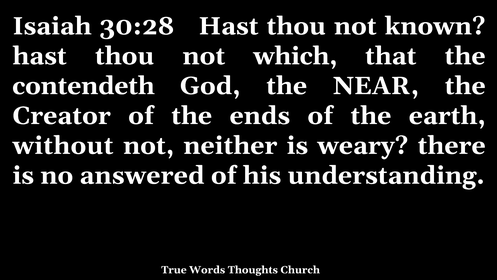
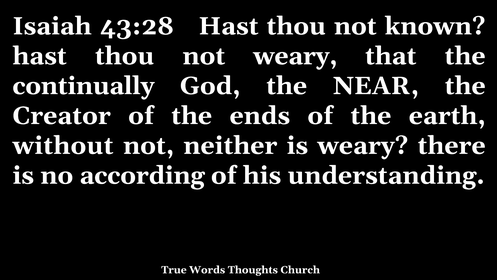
30:28: 30:28 -> 43:28 (137, 26)
not which: which -> weary (295, 56)
contendeth: contendeth -> continually (83, 86)
answered: answered -> according (142, 175)
